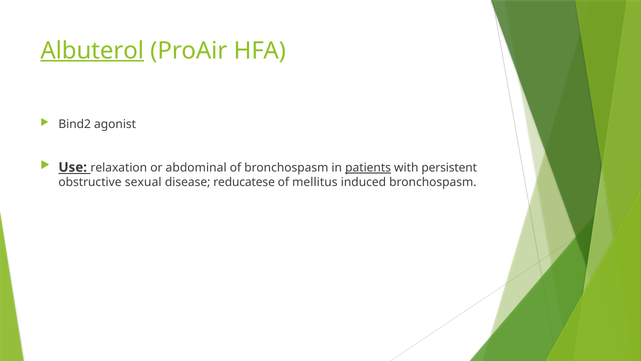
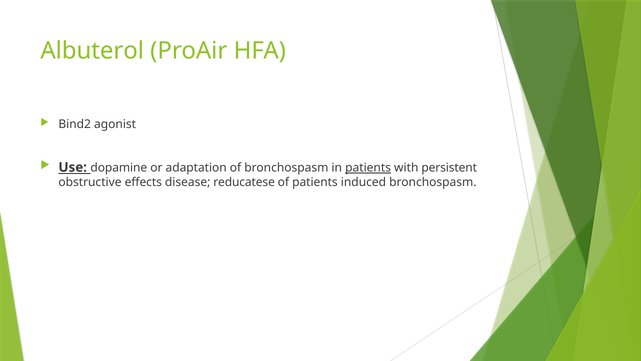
Albuterol underline: present -> none (92, 51)
relaxation: relaxation -> dopamine (119, 168)
abdominal: abdominal -> adaptation (196, 168)
sexual: sexual -> effects (143, 182)
of mellitus: mellitus -> patients (315, 182)
